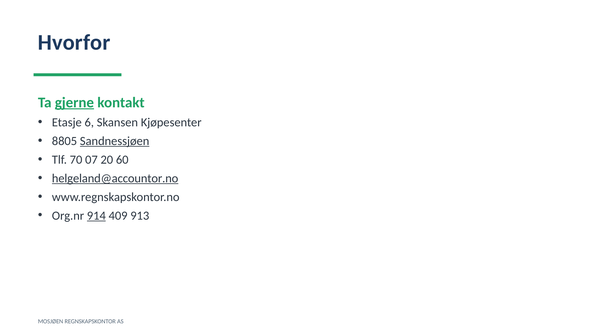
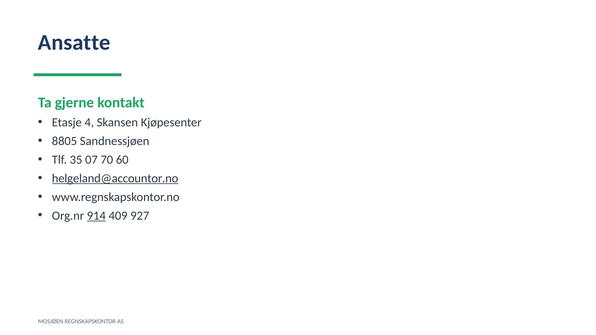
Hvorfor: Hvorfor -> Ansatte (74, 43)
gjerne underline: present -> none (74, 103)
6: 6 -> 4 (89, 123)
Sandnessjøen underline: present -> none (115, 141)
70: 70 -> 35 (76, 160)
20: 20 -> 70 (107, 160)
913: 913 -> 927 (140, 216)
